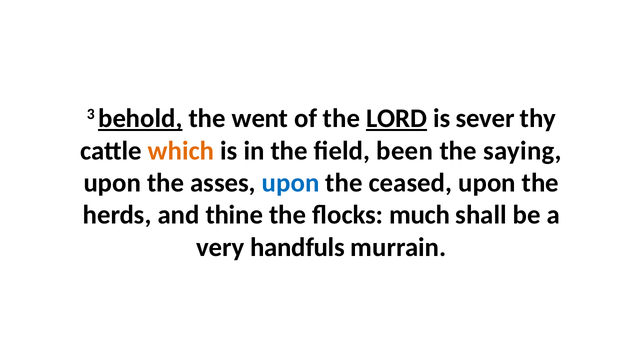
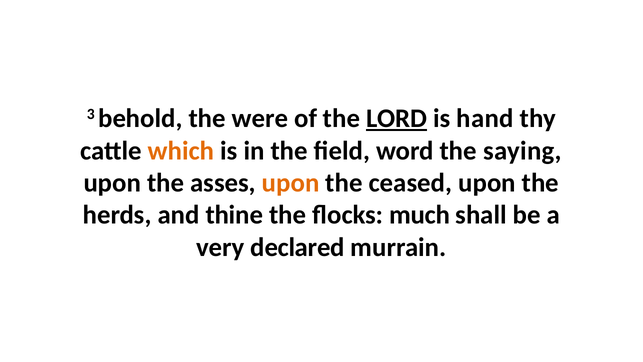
behold underline: present -> none (140, 118)
went: went -> were (260, 118)
sever: sever -> hand (485, 118)
been: been -> word (405, 151)
upon colour: blue -> orange (291, 183)
handfuls: handfuls -> declared (298, 247)
